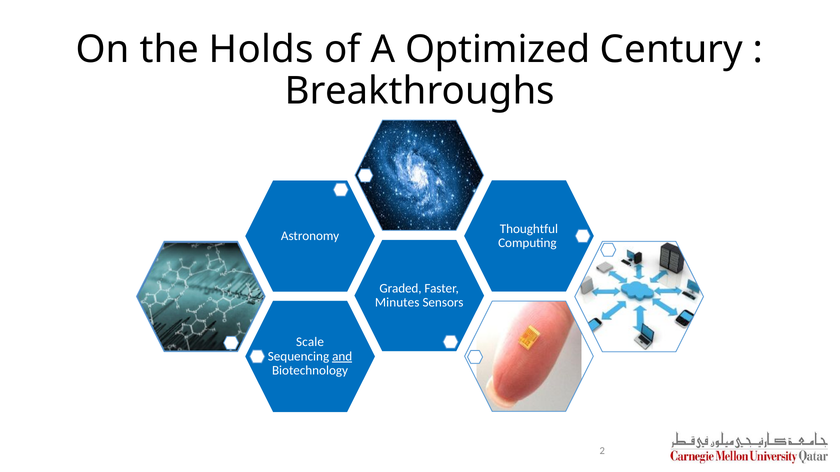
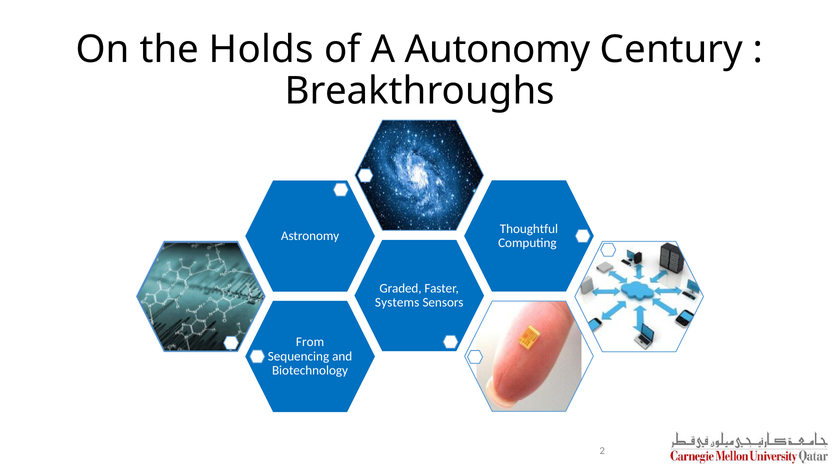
Optimized: Optimized -> Autonomy (498, 50)
Minutes: Minutes -> Systems (397, 303)
Scale: Scale -> From (310, 343)
and underline: present -> none (342, 357)
